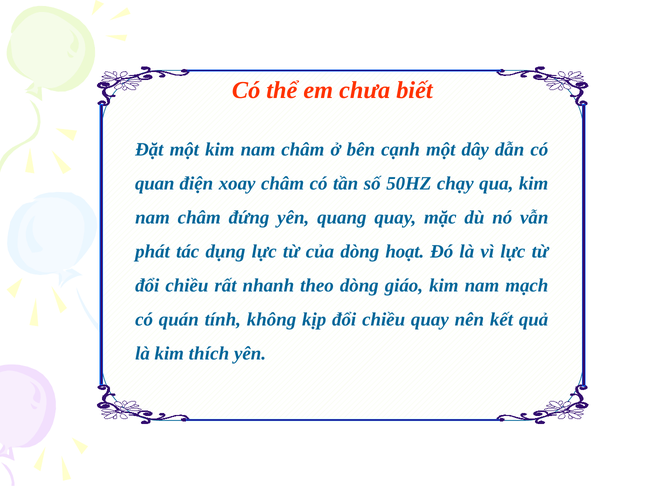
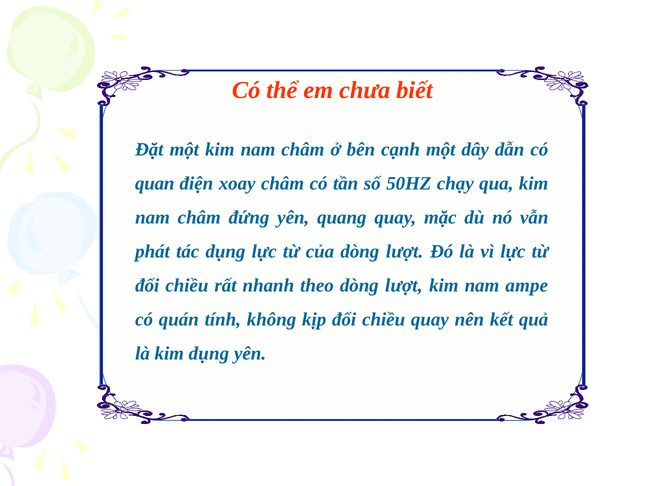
của dòng hoạt: hoạt -> lượt (405, 252)
theo dòng giáo: giáo -> lượt (404, 286)
mạch: mạch -> ampe (527, 286)
kim thích: thích -> dụng (209, 354)
